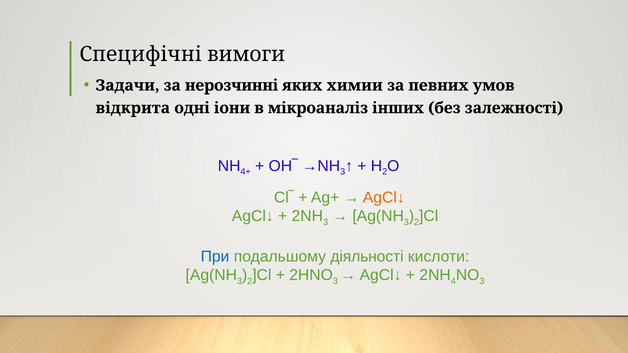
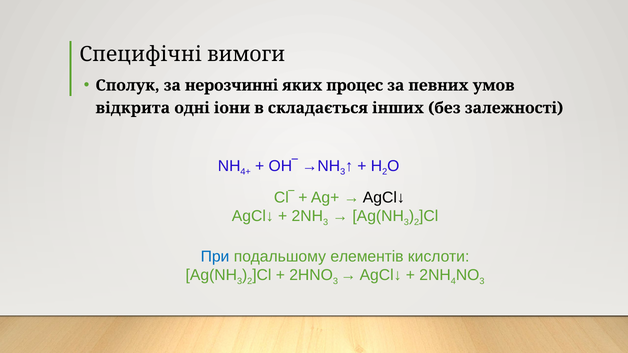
Задачи: Задачи -> Сполук (128, 85)
химии: химии -> процес (355, 85)
мікроаналіз: мікроаналіз -> складається (318, 108)
AgCl↓ colour: orange -> black (384, 198)
діяльності: діяльності -> елементів (367, 257)
